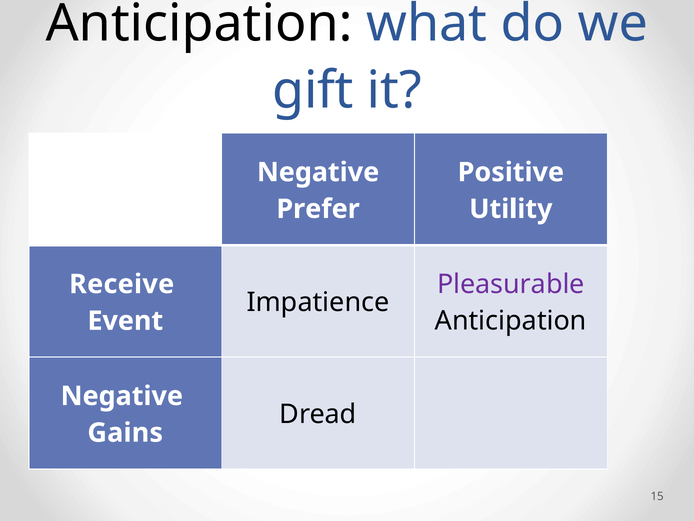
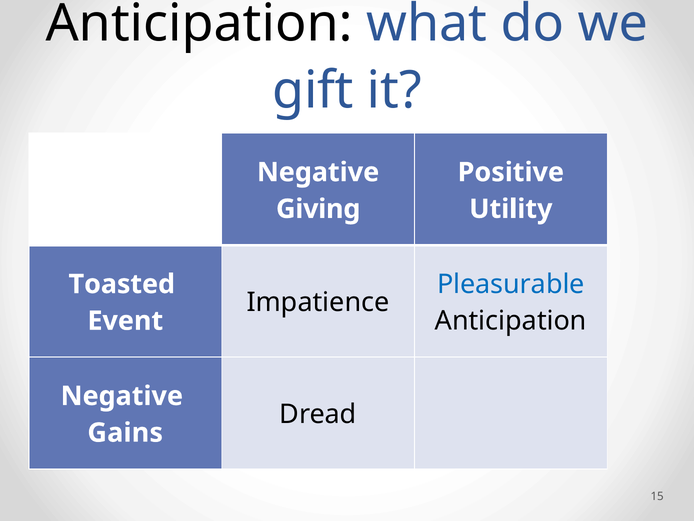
Prefer: Prefer -> Giving (318, 209)
Pleasurable colour: purple -> blue (511, 284)
Receive: Receive -> Toasted (122, 284)
